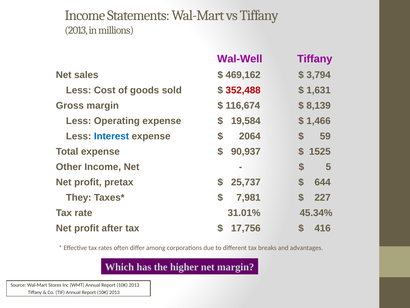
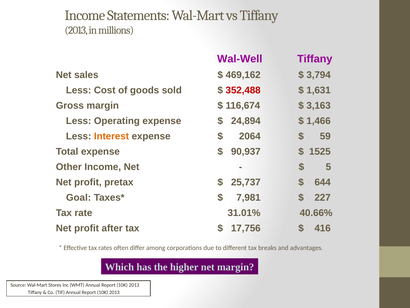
8,139: 8,139 -> 3,163 (319, 105)
19,584: 19,584 -> 24,894 (246, 121)
Interest colour: blue -> orange (111, 136)
They: They -> Goal (79, 197)
45.34%: 45.34% -> 40.66% (316, 213)
